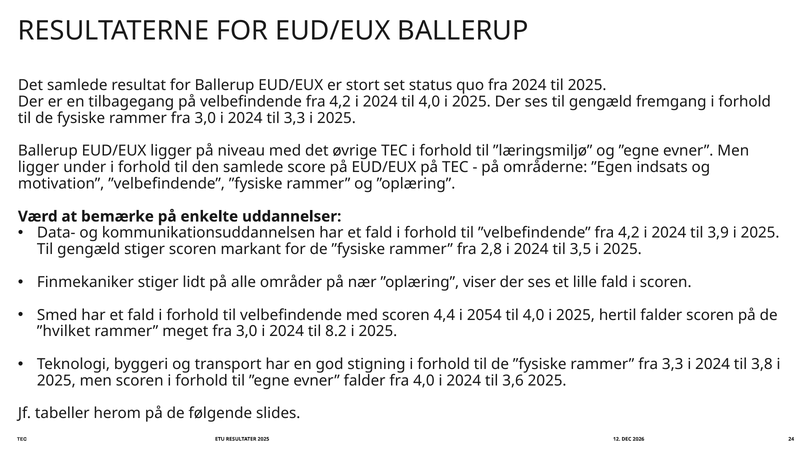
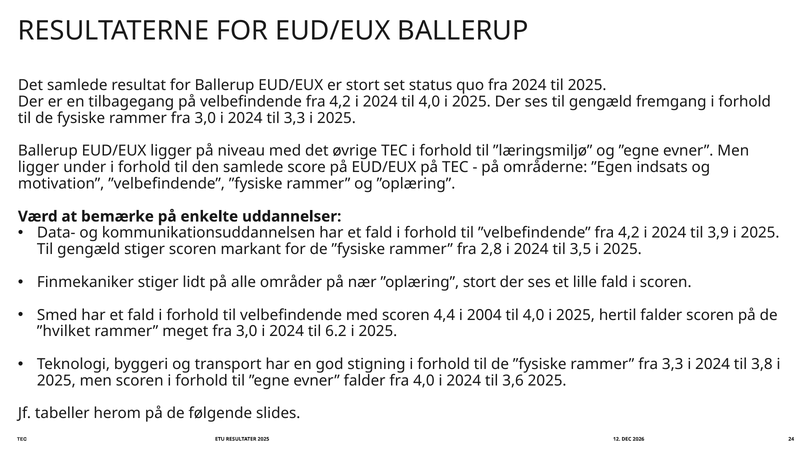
”oplæring viser: viser -> stort (479, 282)
2054: 2054 -> 2004 (484, 315)
8.2: 8.2 -> 6.2 (336, 332)
